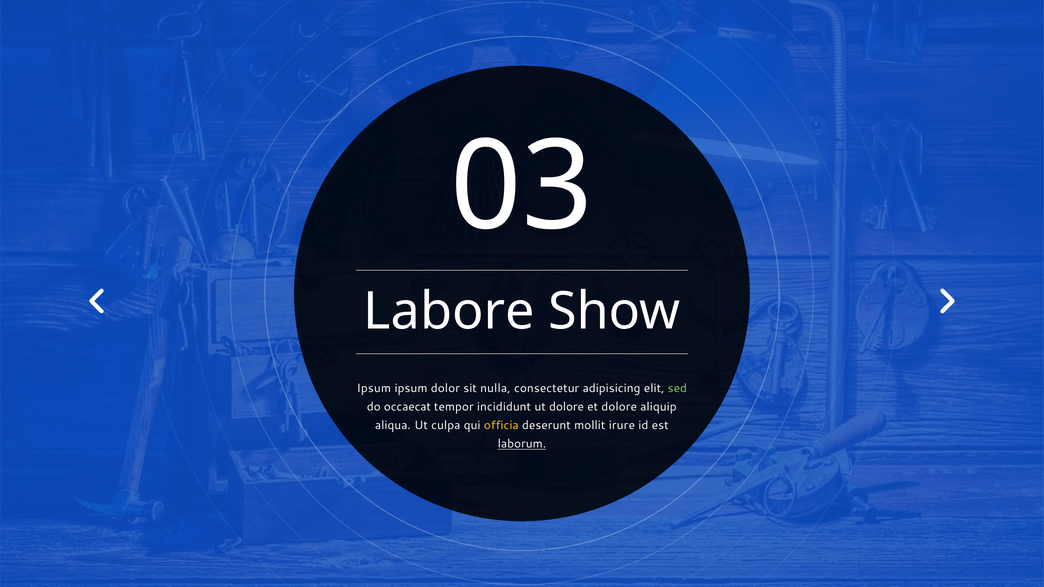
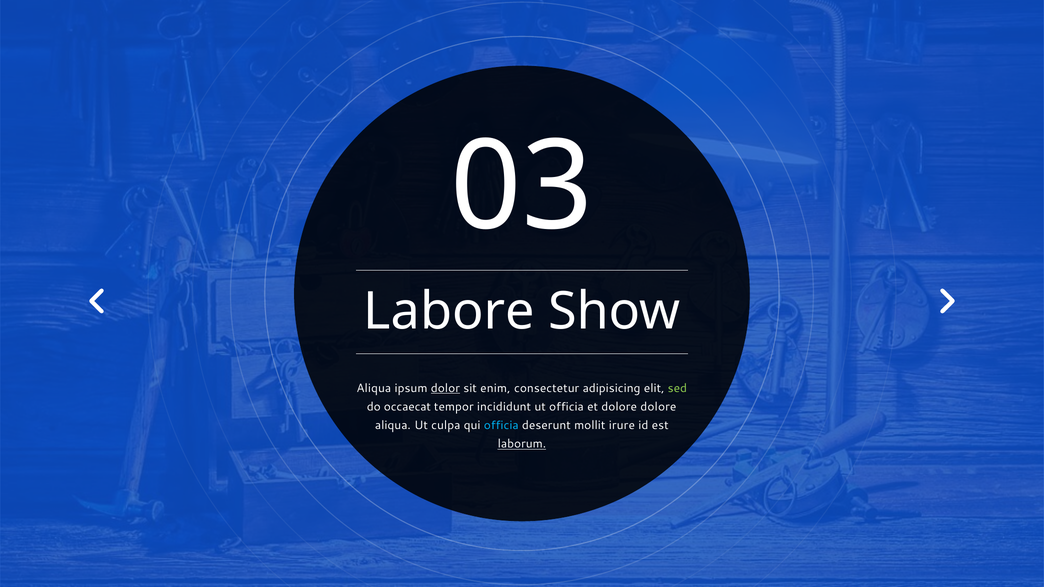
Ipsum: Ipsum -> Aliqua (374, 388)
dolor underline: none -> present (445, 388)
nulla: nulla -> enim (495, 388)
ut dolore: dolore -> officia (566, 407)
dolore aliquip: aliquip -> dolore (658, 407)
officia colour: yellow -> light blue (501, 426)
